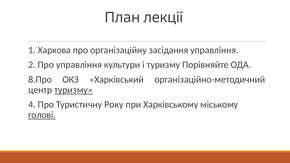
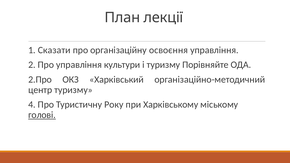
Харкова: Харкова -> Сказати (54, 50)
засідання: засідання -> освоєння (168, 50)
8.Про: 8.Про -> 2.Про (40, 80)
туризму underline: present -> none (74, 90)
